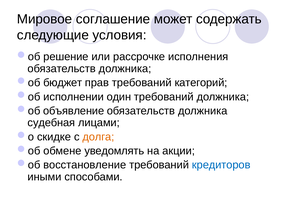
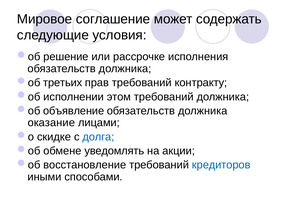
бюджет: бюджет -> третьих (63, 83)
категорий: категорий -> контракту (201, 83)
один: один -> этом (119, 97)
судебная: судебная -> оказание (51, 123)
долга colour: orange -> blue (98, 137)
